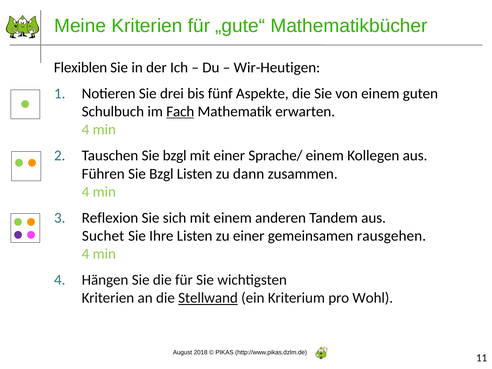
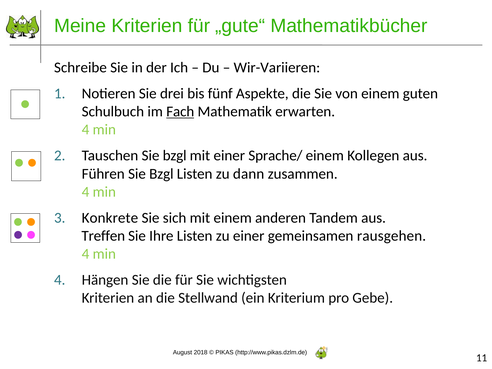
Flexiblen: Flexiblen -> Schreibe (80, 67)
Wir-Heutigen: Wir-Heutigen -> Wir-Variieren (277, 67)
Reflexion: Reflexion -> Konkrete (110, 218)
Suchet: Suchet -> Treffen (103, 236)
Stellwand underline: present -> none (208, 298)
Wohl: Wohl -> Gebe (373, 298)
